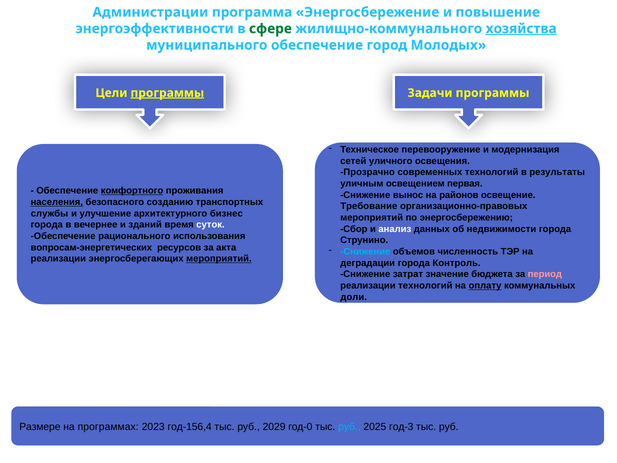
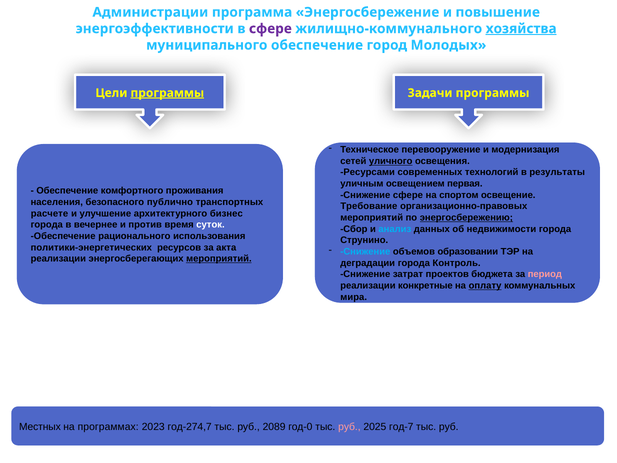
сфере colour: green -> purple (270, 29)
уличного underline: none -> present (391, 161)
Прозрачно: Прозрачно -> Ресурсами (368, 172)
комфортного underline: present -> none (132, 191)
Снижение вынос: вынос -> сфере (408, 195)
районов: районов -> спортом (459, 195)
населения underline: present -> none (57, 202)
созданию: созданию -> публично (170, 202)
службы: службы -> расчете (50, 213)
энергосбережению underline: none -> present (466, 218)
зданий: зданий -> против (145, 225)
анализ colour: white -> light blue (395, 229)
вопросам-энергетических: вопросам-энергетических -> политики-энергетических (91, 247)
численность: численность -> образовании (468, 251)
значение: значение -> проектов (447, 274)
реализации технологий: технологий -> конкретные (425, 285)
доли: доли -> мира (354, 297)
Размере: Размере -> Местных (40, 426)
год-156,4: год-156,4 -> год-274,7 (190, 426)
2029: 2029 -> 2089 (274, 426)
руб colour: light blue -> pink (349, 426)
год-3: год-3 -> год-7 (401, 426)
